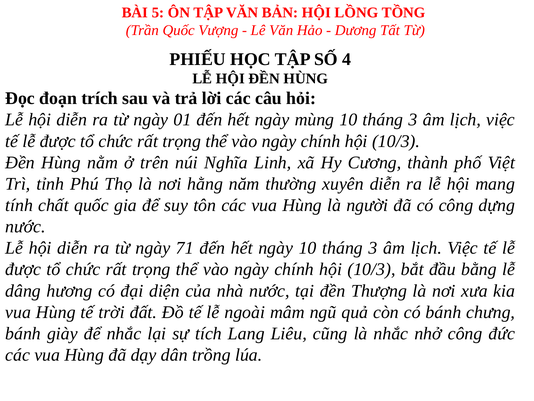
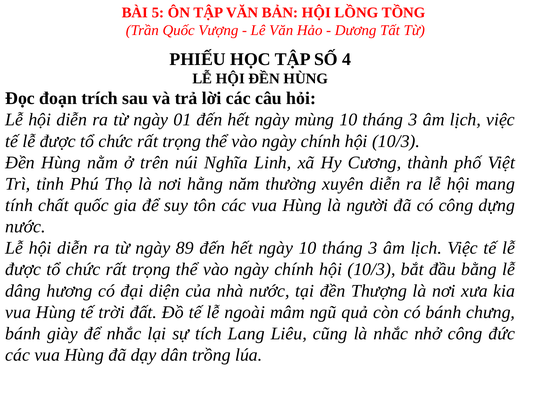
71: 71 -> 89 (185, 248)
